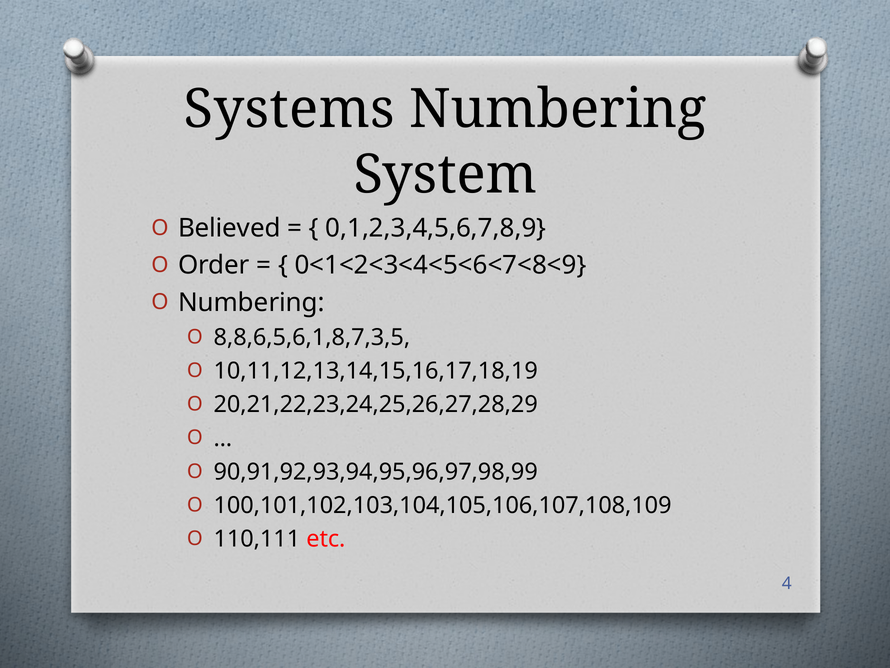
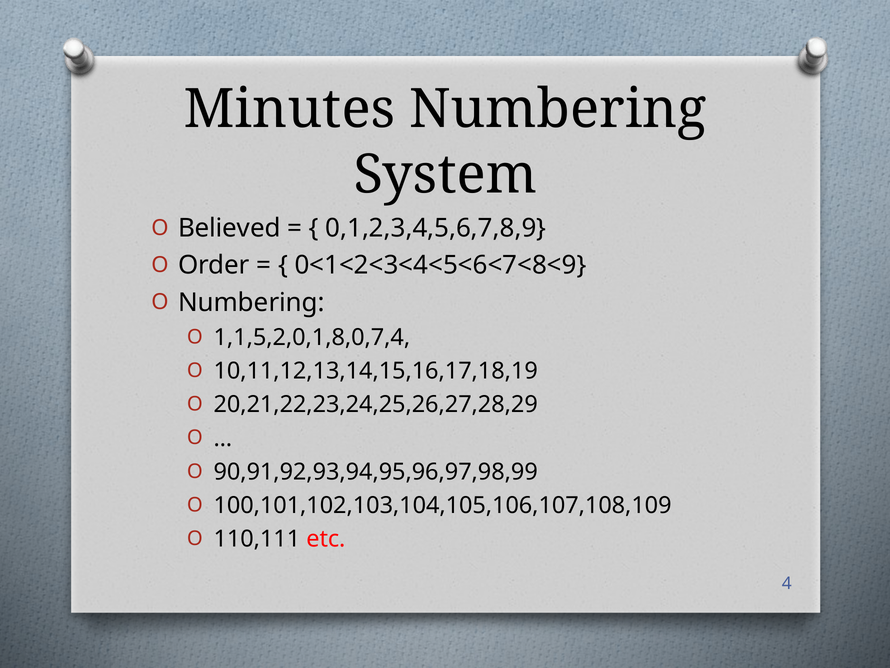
Systems: Systems -> Minutes (290, 109)
8,8,6,5,6,1,8,7,3,5: 8,8,6,5,6,1,8,7,3,5 -> 1,1,5,2,0,1,8,0,7,4 (312, 337)
